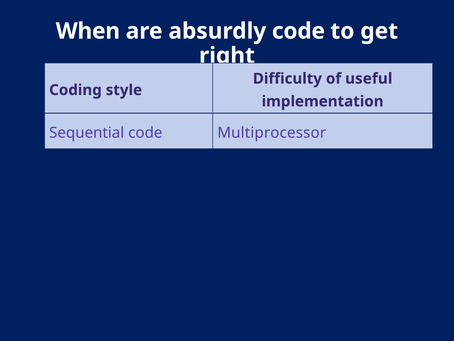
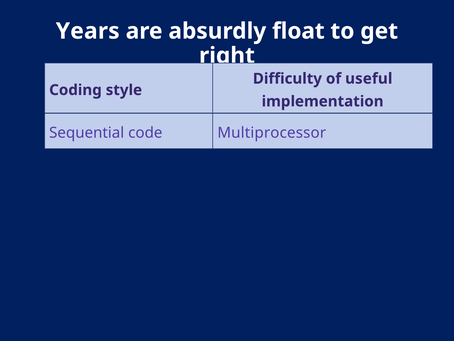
When: When -> Years (88, 31)
absurdly code: code -> float (298, 31)
